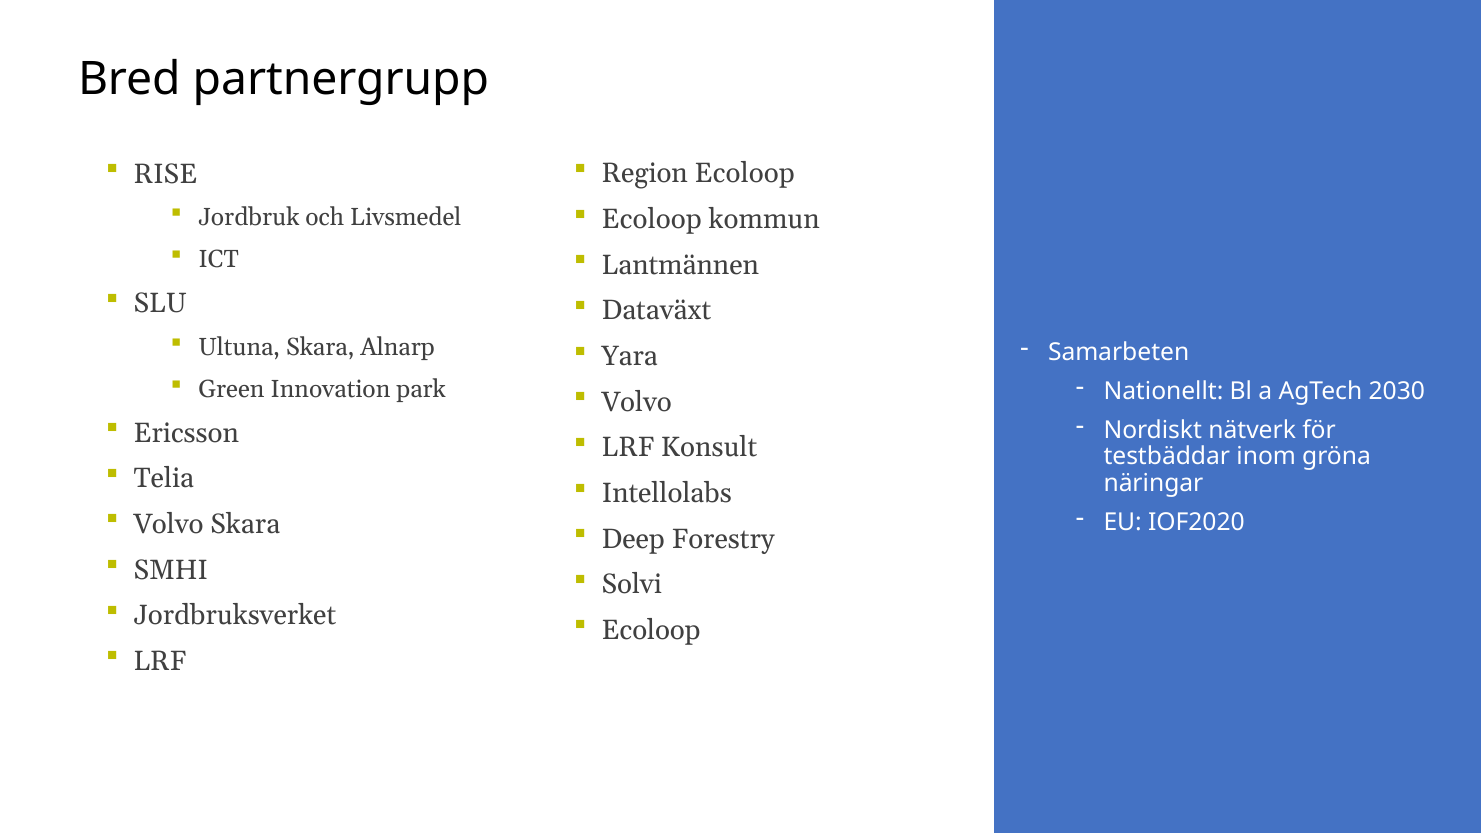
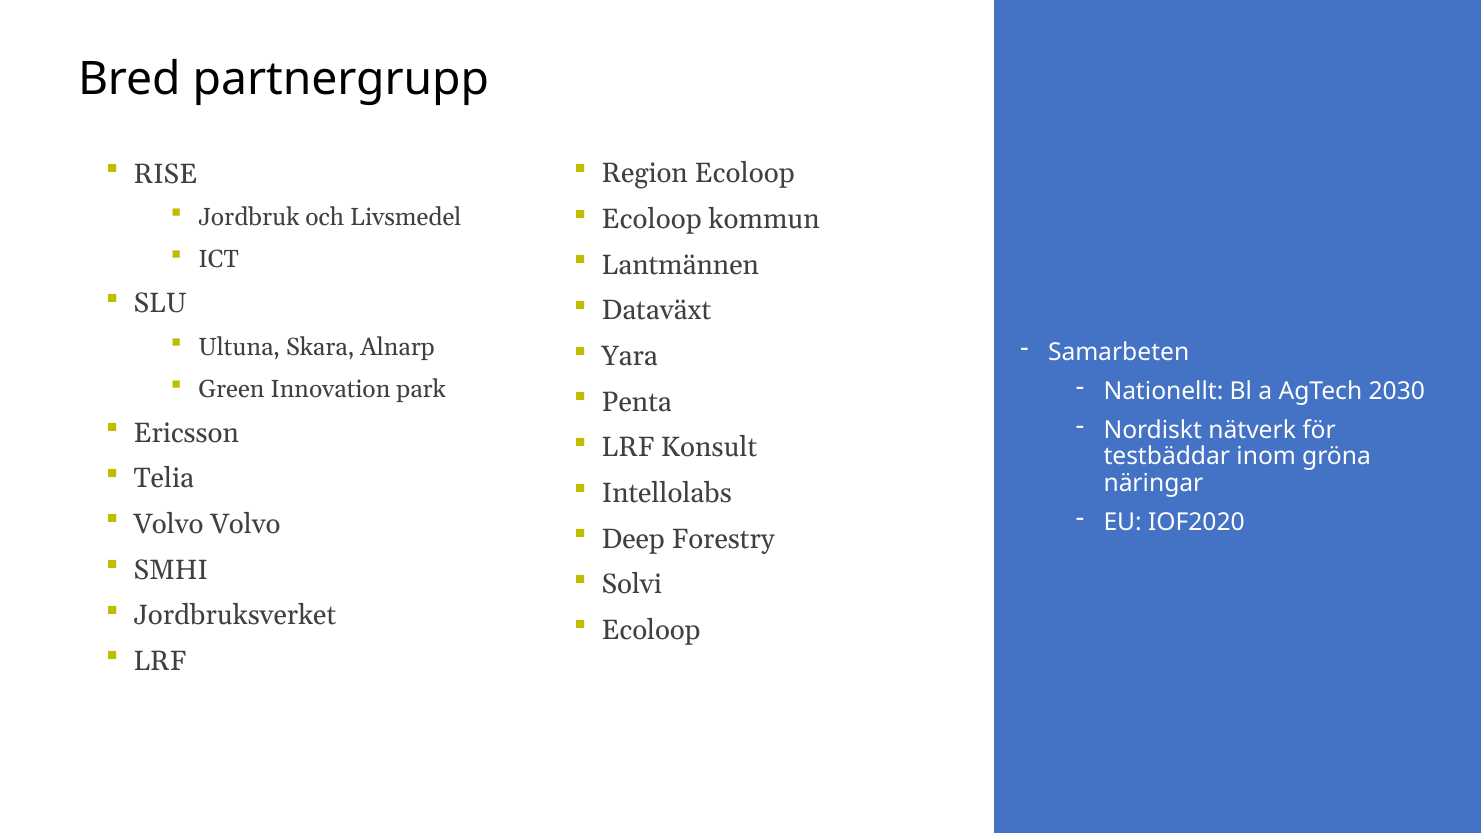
Volvo: Volvo -> Penta (637, 402)
Volvo Skara: Skara -> Volvo (245, 524)
